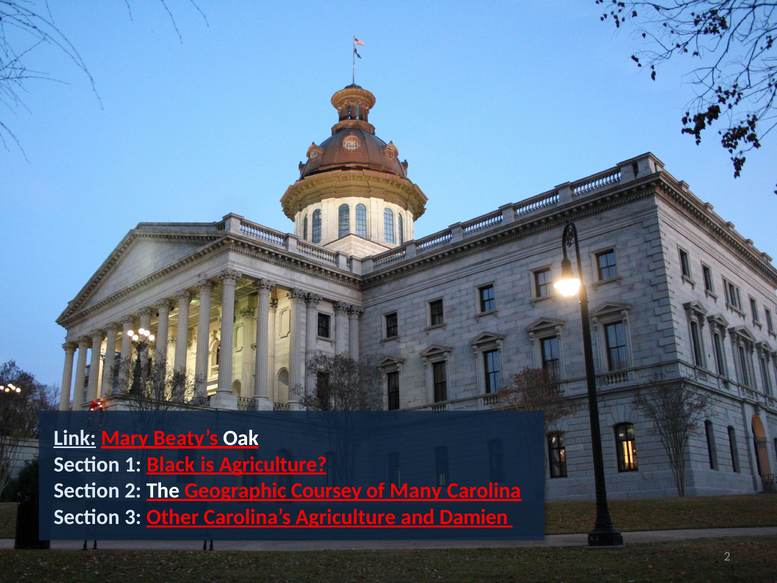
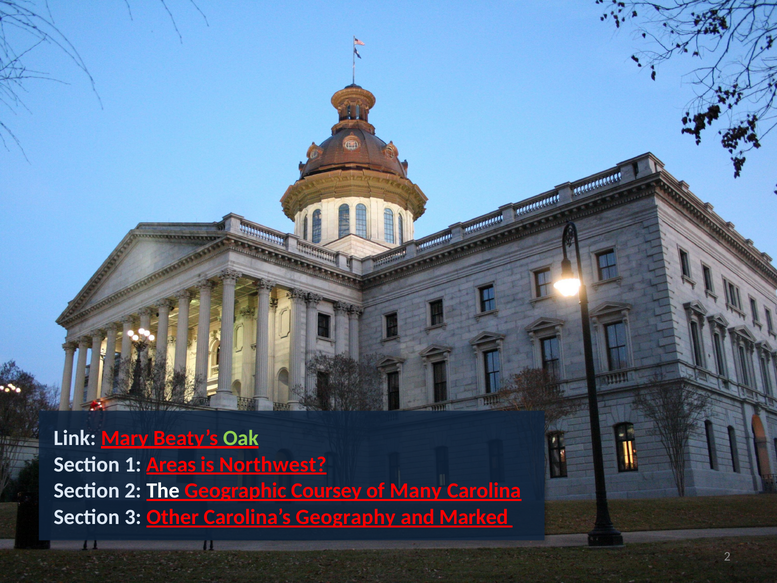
Link underline: present -> none (75, 438)
Oak colour: white -> light green (241, 438)
Black: Black -> Areas (171, 464)
is Agriculture: Agriculture -> Northwest (273, 464)
Carolina’s Agriculture: Agriculture -> Geography (346, 517)
Damien: Damien -> Marked (474, 517)
